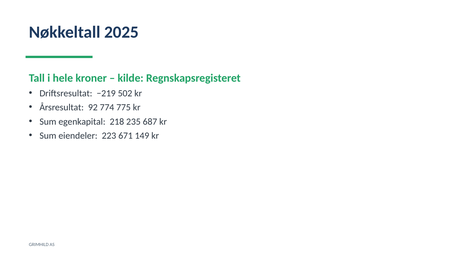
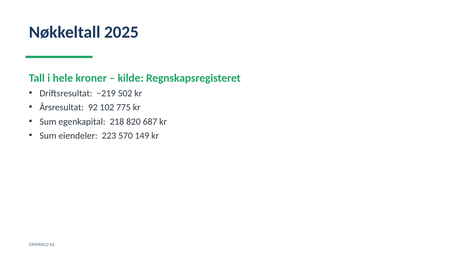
774: 774 -> 102 (107, 108)
235: 235 -> 820 (133, 122)
671: 671 -> 570 (126, 136)
